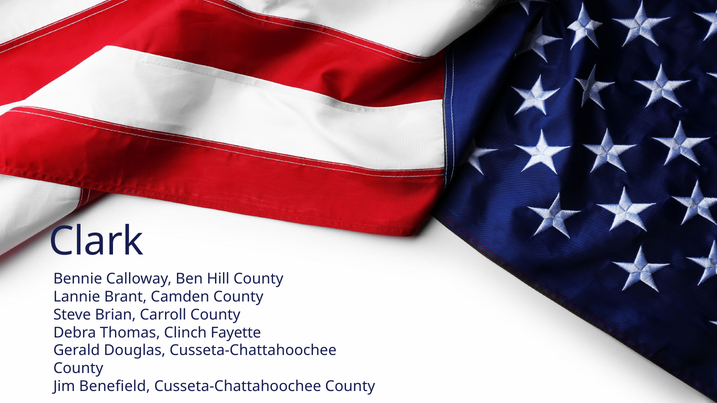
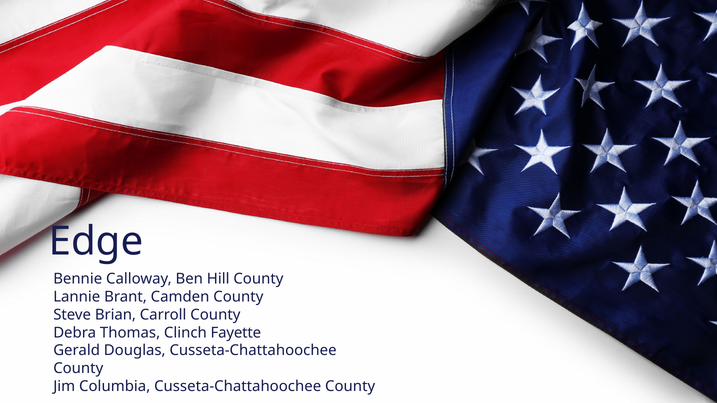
Clark: Clark -> Edge (96, 242)
Benefield: Benefield -> Columbia (115, 387)
